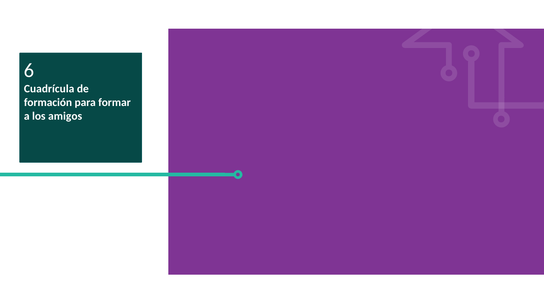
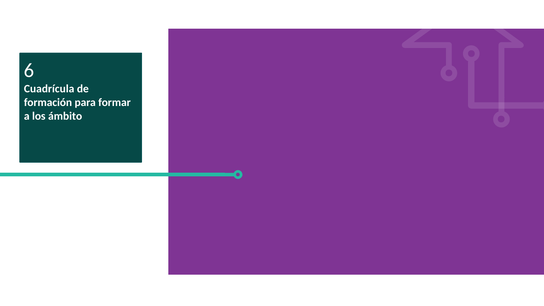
amigos: amigos -> ámbito (65, 116)
